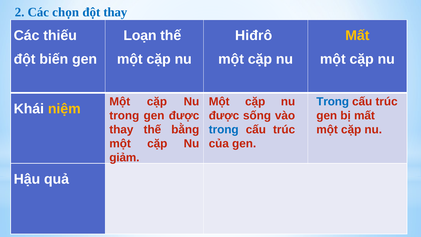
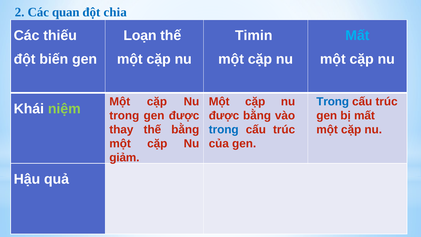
chọn: chọn -> quan (66, 12)
đột thay: thay -> chia (115, 12)
Hiđrô: Hiđrô -> Timin (254, 36)
Mất colour: yellow -> light blue (357, 36)
niệm colour: yellow -> light green (64, 109)
được sống: sống -> bằng (257, 115)
